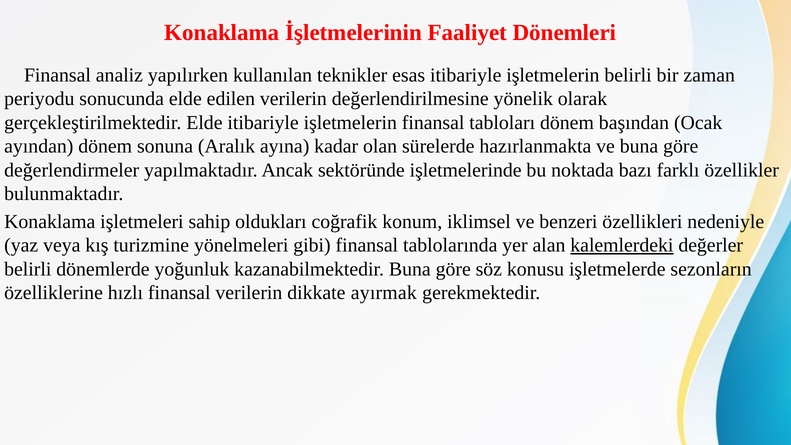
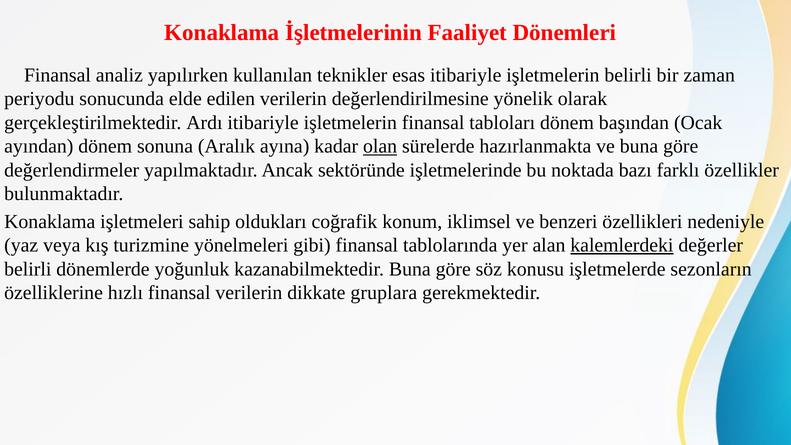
gerçekleştirilmektedir Elde: Elde -> Ardı (204, 123)
olan underline: none -> present (380, 146)
ayırmak: ayırmak -> gruplara (384, 293)
